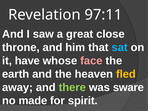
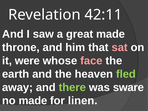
97:11: 97:11 -> 42:11 (103, 15)
great close: close -> made (111, 34)
sat colour: light blue -> pink (120, 47)
have: have -> were (27, 61)
fled colour: yellow -> light green (126, 74)
spirit: spirit -> linen (83, 101)
